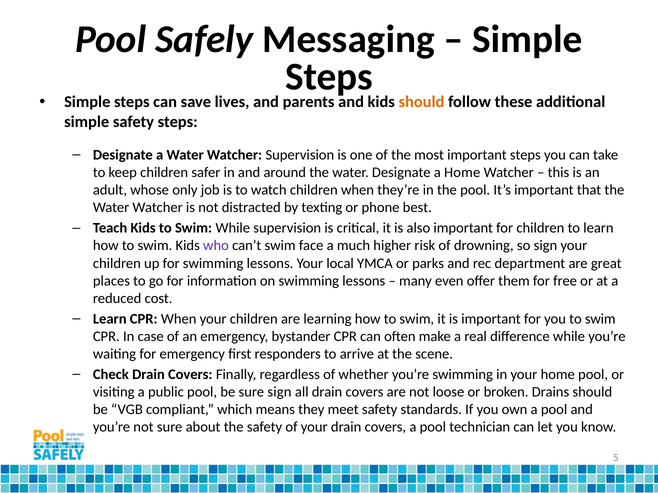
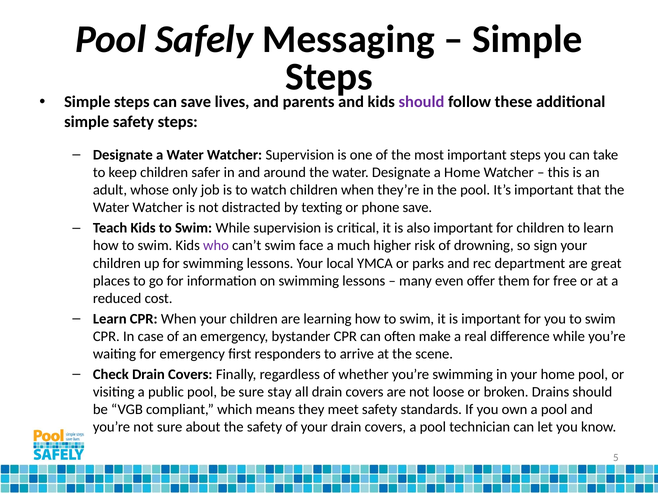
should colour: orange -> purple (421, 102)
phone best: best -> save (417, 208)
sure sign: sign -> stay (280, 392)
